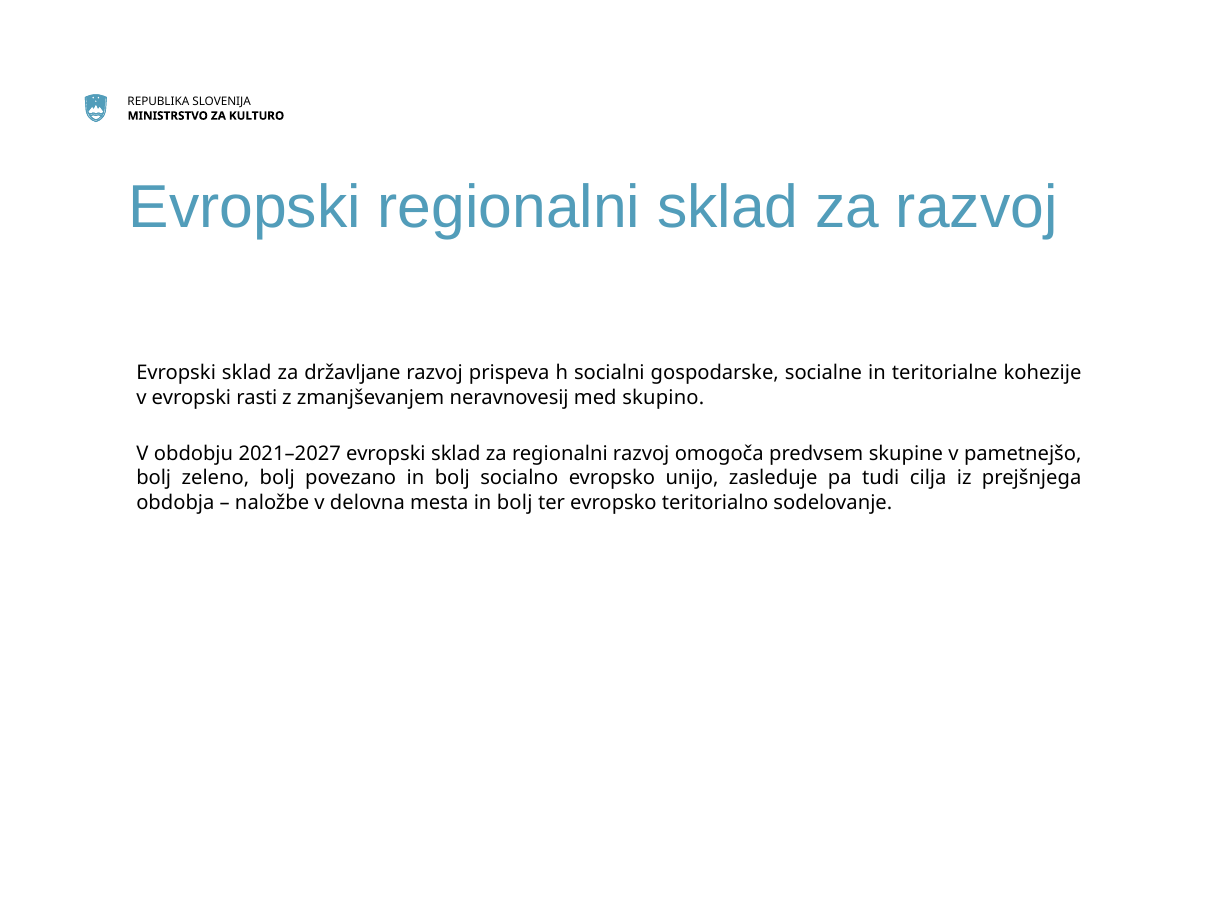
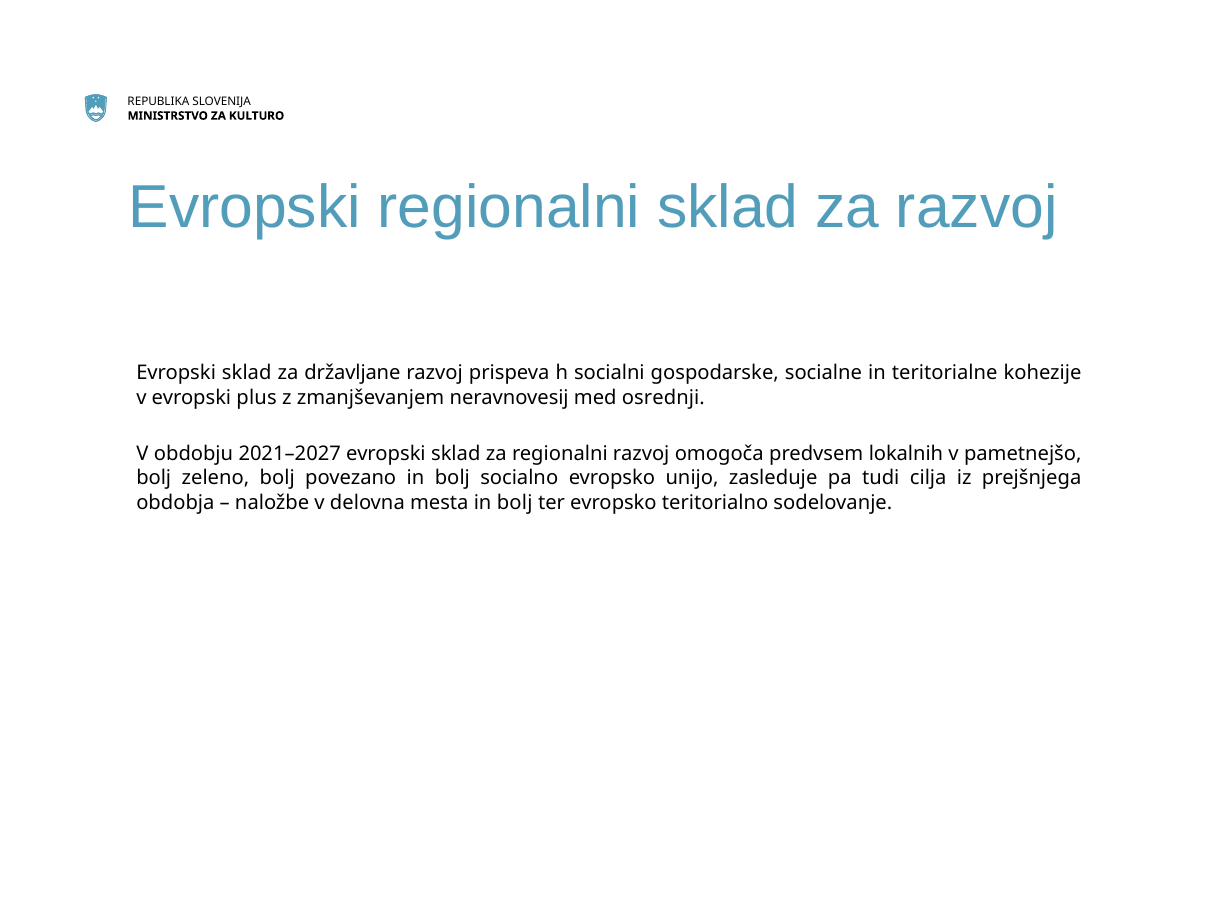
rasti: rasti -> plus (257, 397)
skupino: skupino -> osrednji (663, 397)
skupine: skupine -> lokalnih (906, 454)
